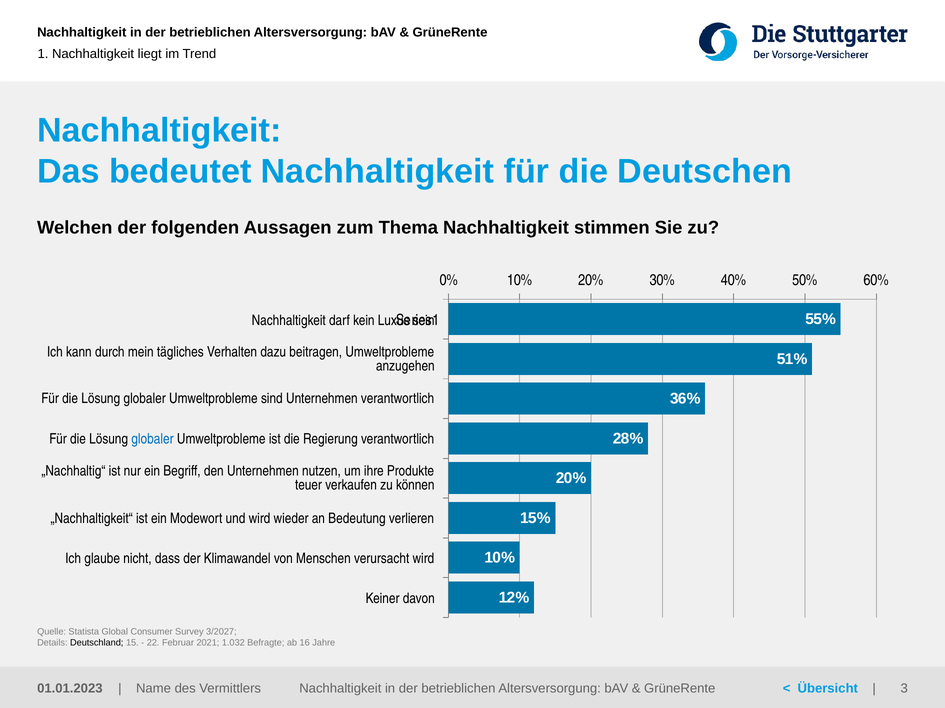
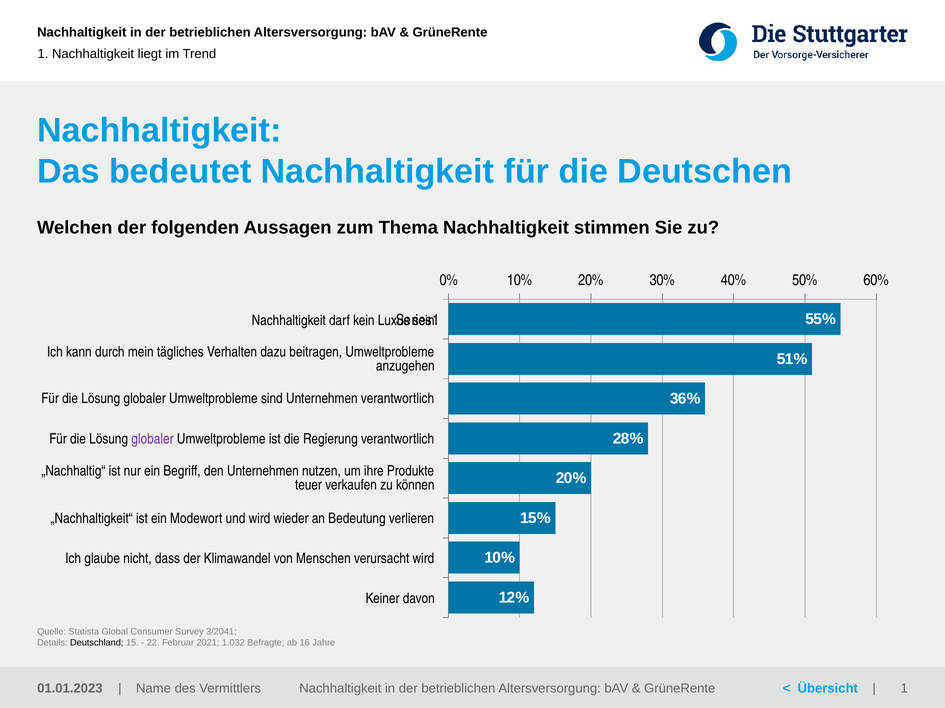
globaler colour: blue -> purple (152, 439)
3/2027: 3/2027 -> 3/2041 (221, 632)
GrüneRente 3: 3 -> 1 (904, 689)
